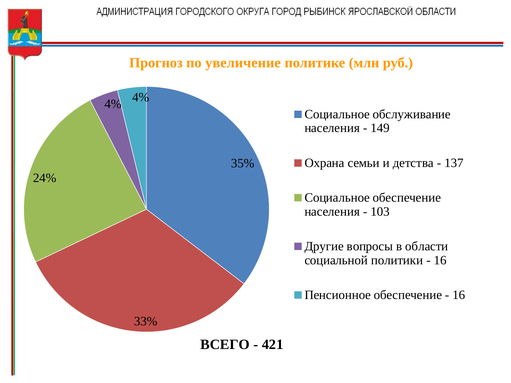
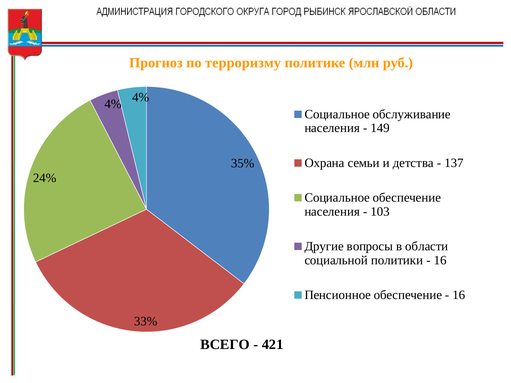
увеличение: увеличение -> терроризму (243, 63)
